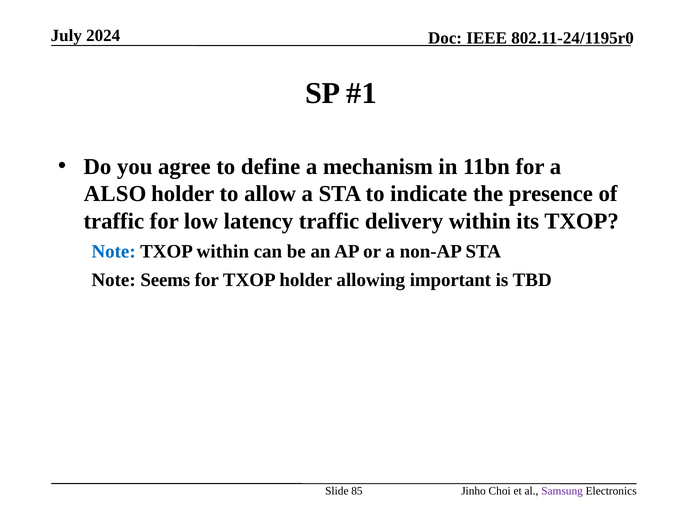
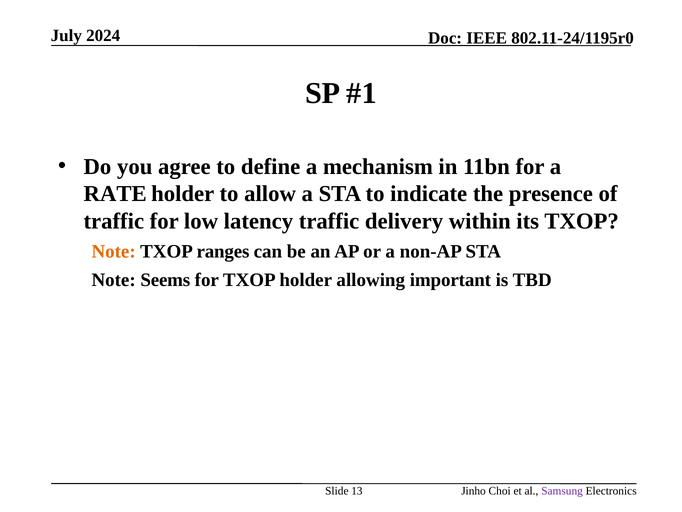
ALSO: ALSO -> RATE (115, 194)
Note colour: blue -> orange (114, 251)
TXOP within: within -> ranges (223, 251)
85: 85 -> 13 (357, 491)
